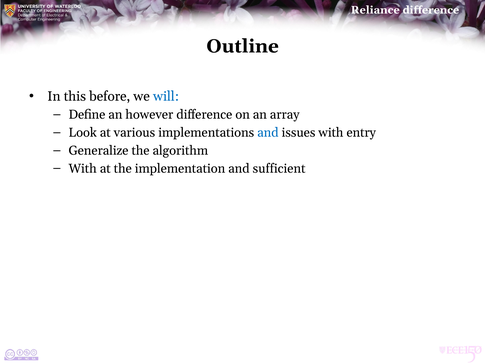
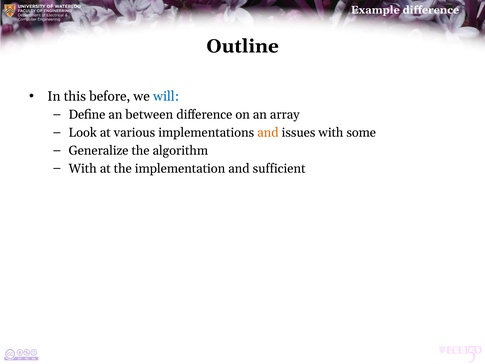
Reliance: Reliance -> Example (375, 10)
however: however -> between (149, 115)
and colour: blue -> orange (268, 133)
entry: entry -> some (361, 133)
